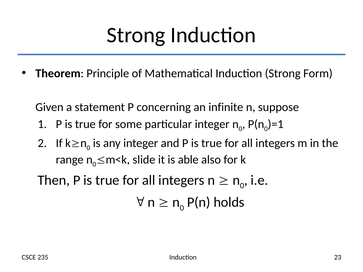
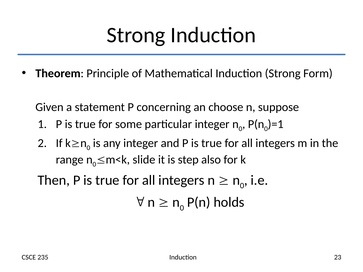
infinite: infinite -> choose (226, 107)
able: able -> step (188, 160)
